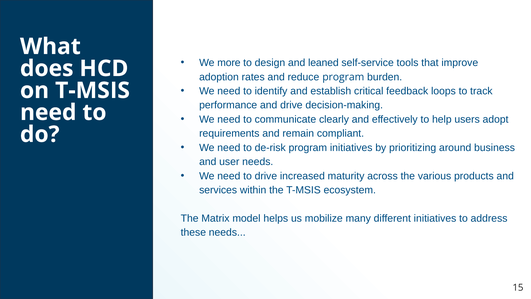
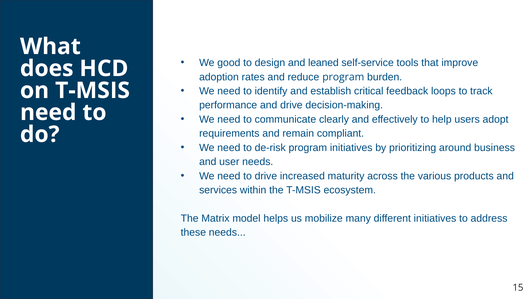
more: more -> good (229, 63)
